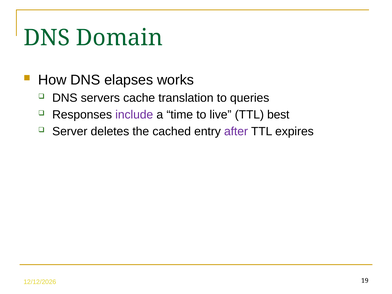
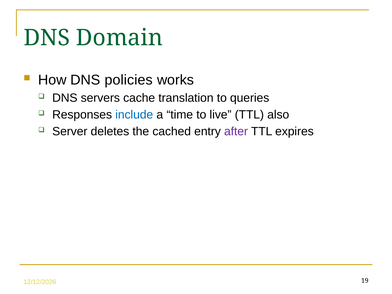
elapses: elapses -> policies (129, 80)
include colour: purple -> blue (134, 115)
best: best -> also (278, 115)
